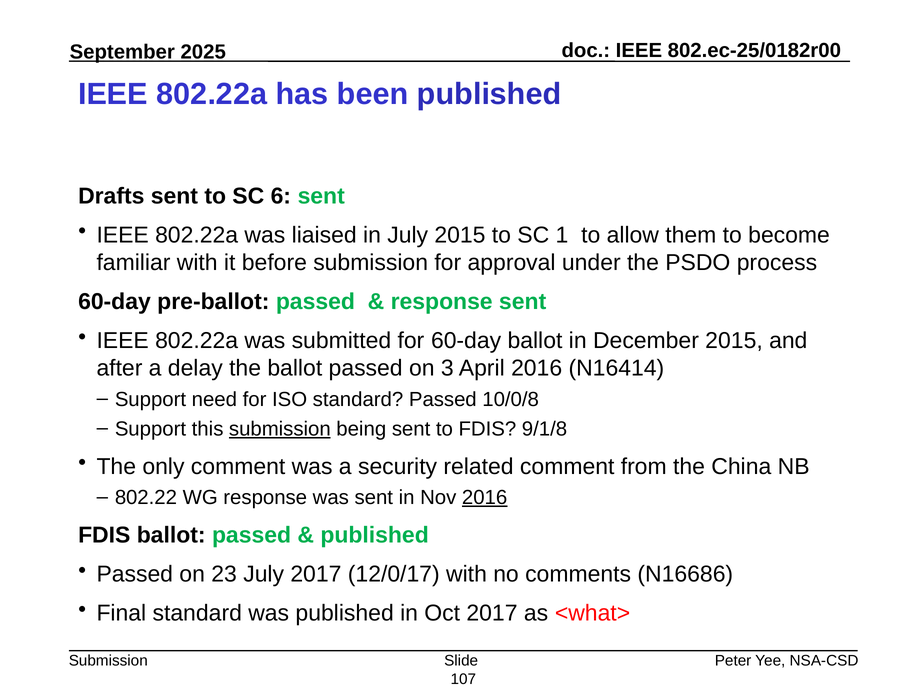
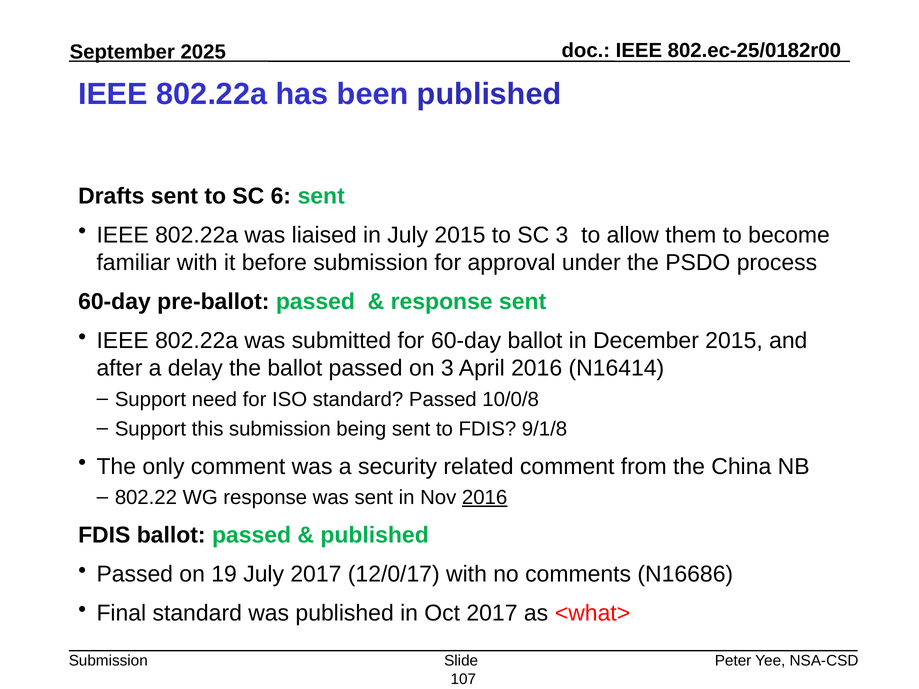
SC 1: 1 -> 3 (562, 235)
submission underline: present -> none (280, 429)
23: 23 -> 19 (224, 575)
